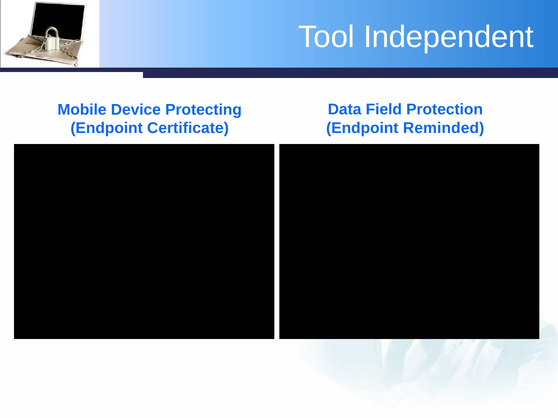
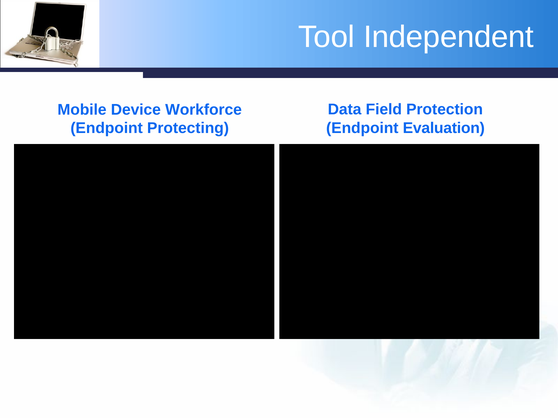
Protecting: Protecting -> Workforce (204, 110)
Reminded: Reminded -> Evaluation (444, 128)
Certificate: Certificate -> Protecting (188, 128)
